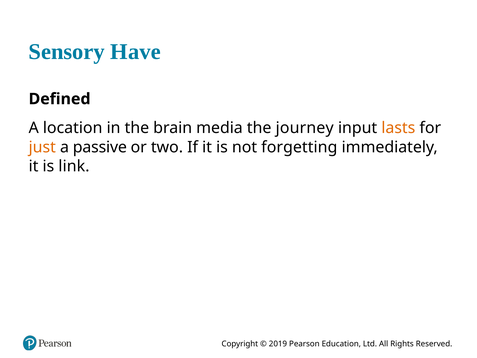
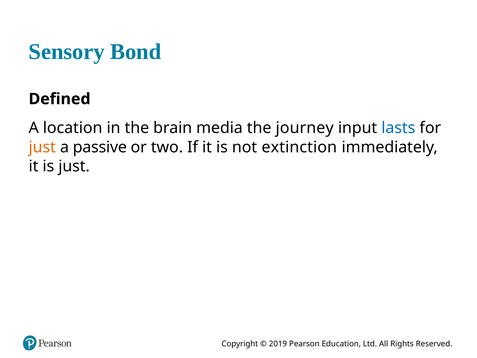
Have: Have -> Bond (136, 52)
lasts colour: orange -> blue (398, 128)
forgetting: forgetting -> extinction (299, 147)
is link: link -> just (74, 166)
